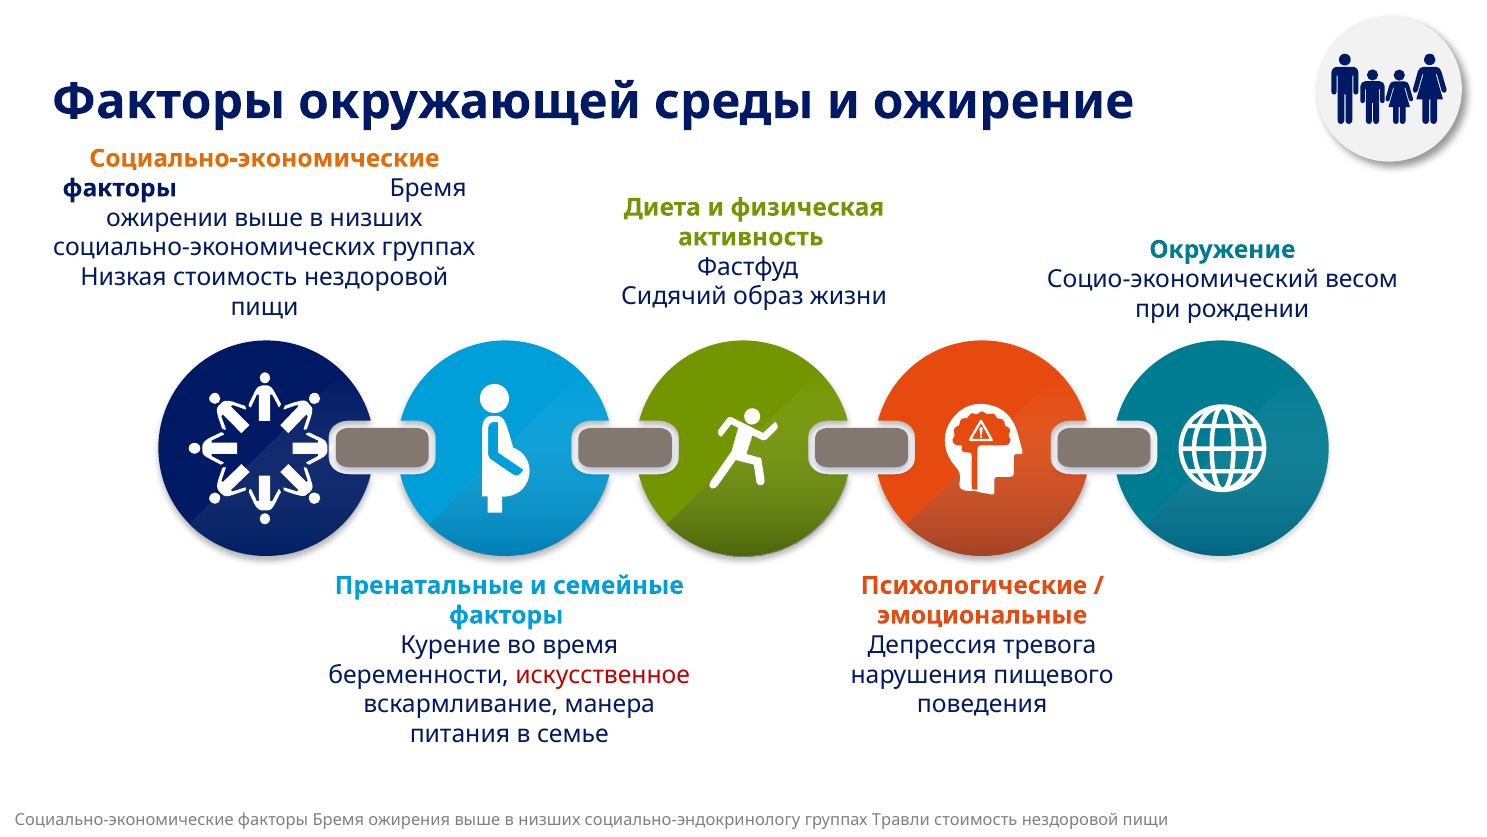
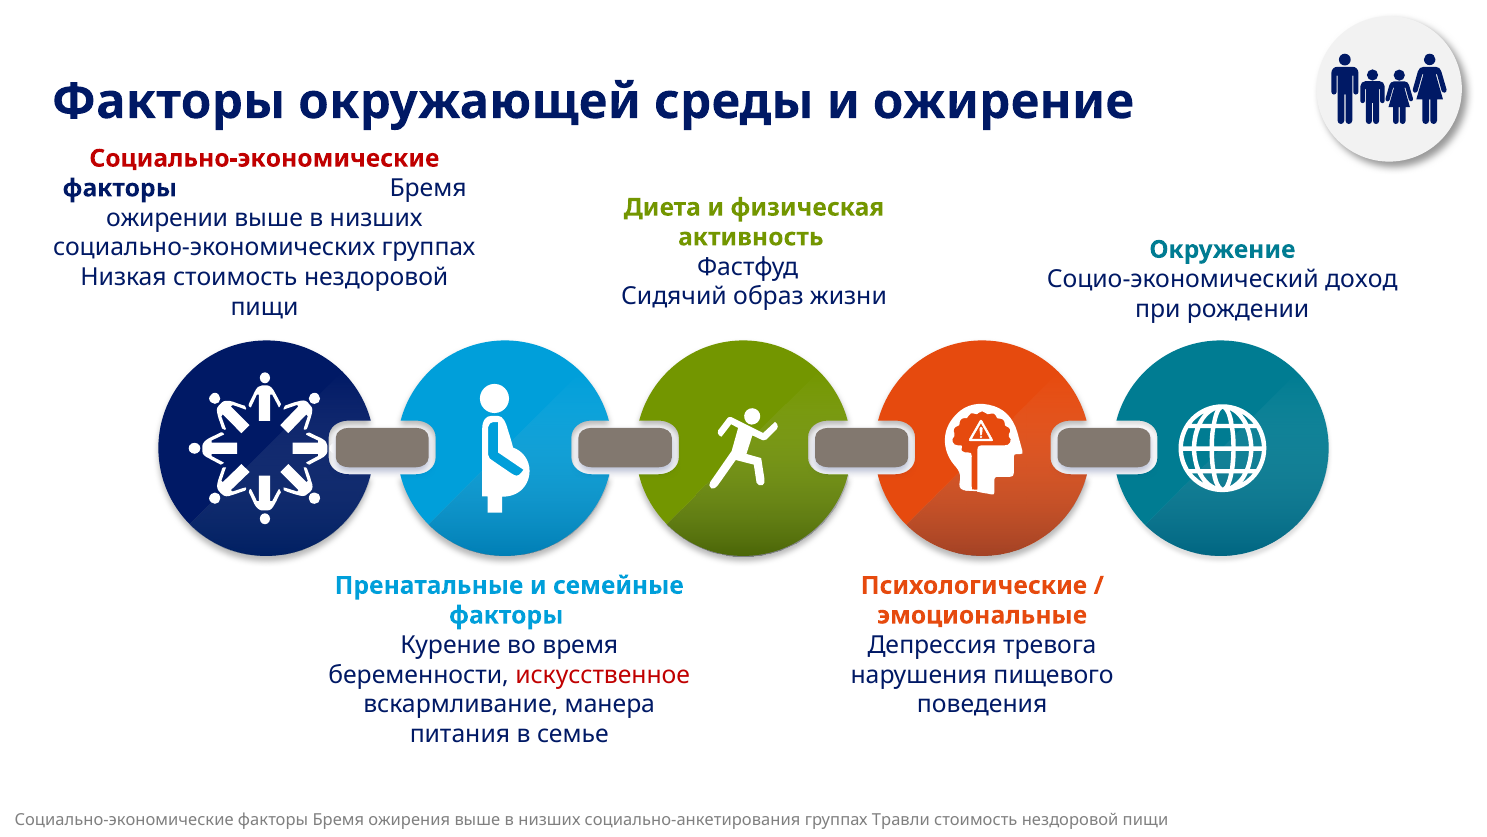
Социально-экономические colour: orange -> red (264, 158)
весом: весом -> доход (1361, 279)
социально-эндокринологу: социально-эндокринологу -> социально-анкетирования (693, 820)
